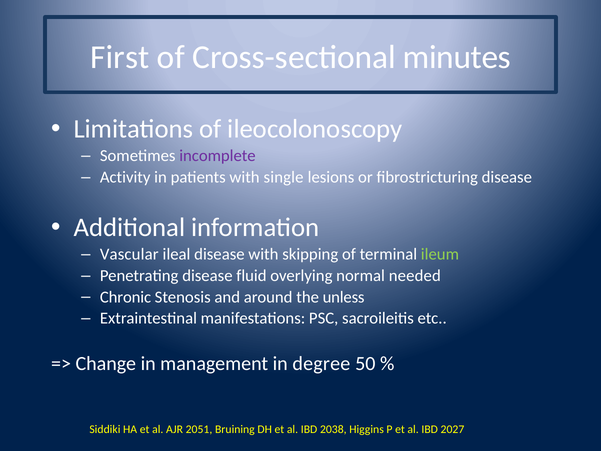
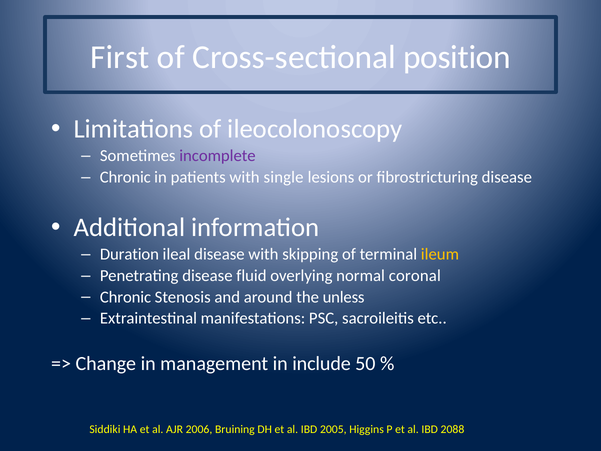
minutes: minutes -> position (457, 57)
Activity: Activity -> Chronic (125, 177)
Vascular: Vascular -> Duration (129, 254)
ileum colour: light green -> yellow (440, 254)
needed: needed -> coronal (415, 276)
degree: degree -> include (322, 363)
2051: 2051 -> 2006 (199, 429)
2038: 2038 -> 2005 (333, 429)
2027: 2027 -> 2088 (452, 429)
